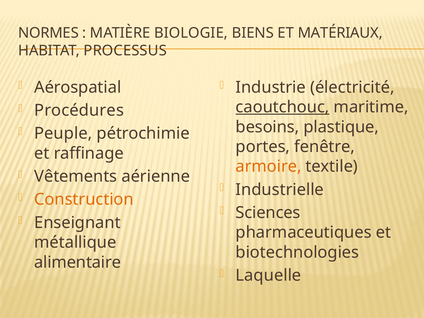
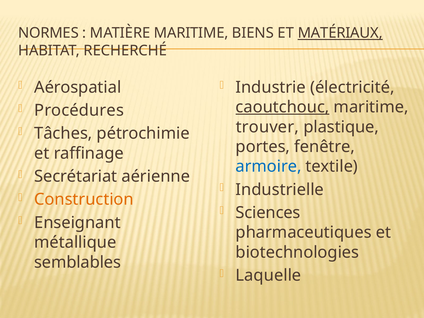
MATIÈRE BIOLOGIE: BIOLOGIE -> MARITIME (191, 33)
MATÉRIAUX underline: none -> present (340, 33)
PROCESSUS: PROCESSUS -> RECHERCHÉ (125, 51)
besoins: besoins -> trouver (267, 127)
Peuple: Peuple -> Tâches (63, 134)
armoire colour: orange -> blue (269, 167)
Vêtements: Vêtements -> Secrétariat (76, 176)
alimentaire: alimentaire -> semblables (78, 262)
